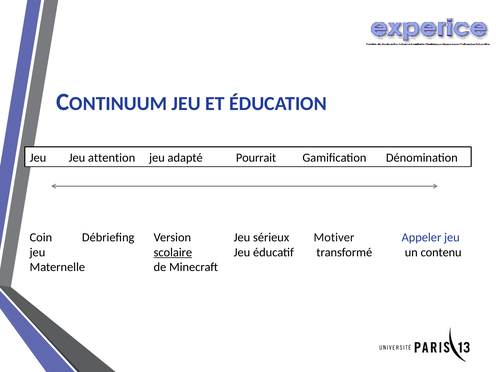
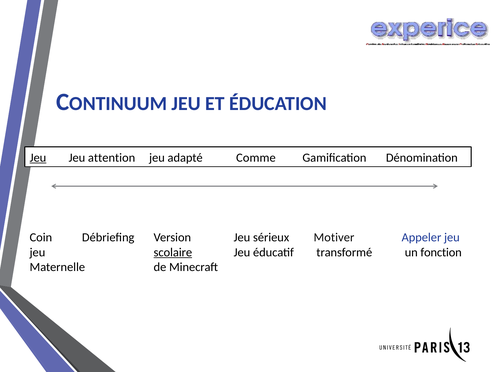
Jeu underline: none -> present (38, 158)
Pourrait: Pourrait -> Comme (256, 158)
contenu: contenu -> fonction (441, 252)
